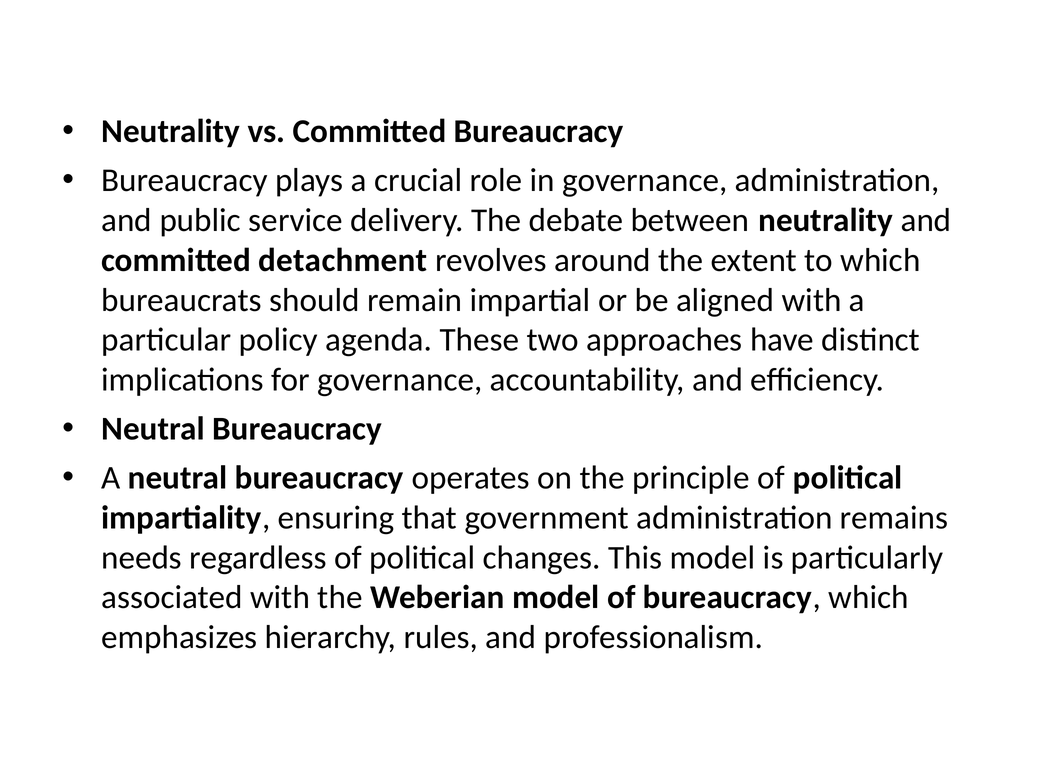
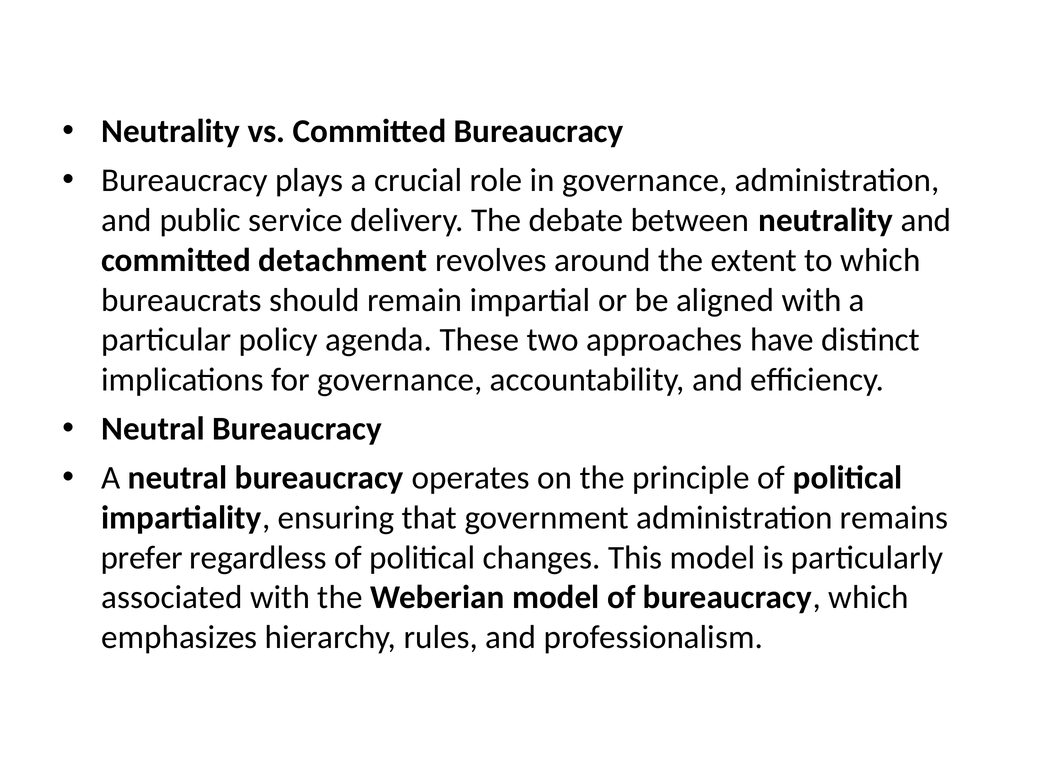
needs: needs -> prefer (142, 557)
